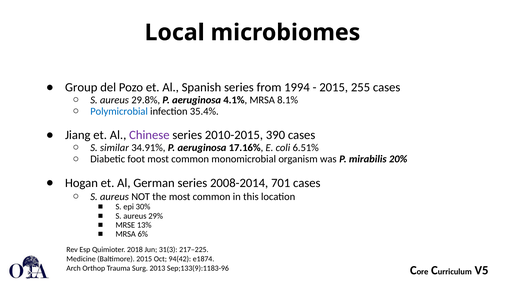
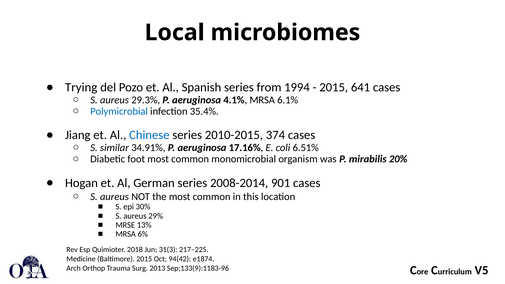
Group: Group -> Trying (81, 87)
255: 255 -> 641 (361, 87)
29.8%: 29.8% -> 29.3% (146, 100)
8.1%: 8.1% -> 6.1% (288, 100)
Chinese colour: purple -> blue (149, 135)
390: 390 -> 374 (275, 135)
701: 701 -> 901 (281, 183)
